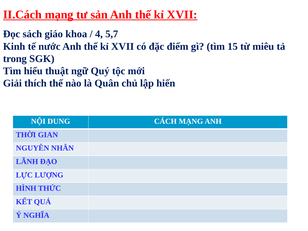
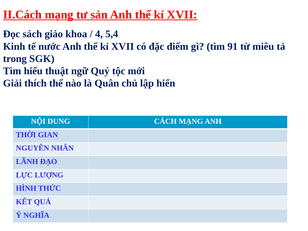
5,7: 5,7 -> 5,4 (112, 34)
15: 15 -> 91 (233, 46)
